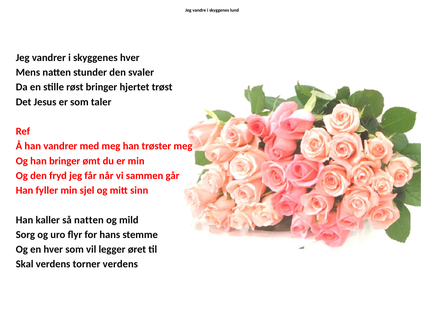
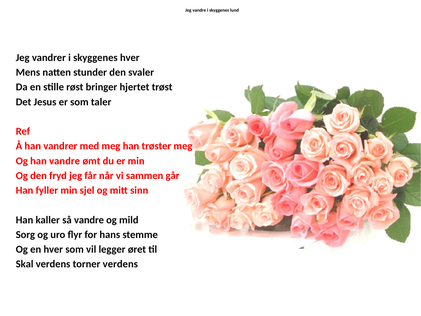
han bringer: bringer -> vandre (65, 161)
så natten: natten -> vandre (89, 220)
